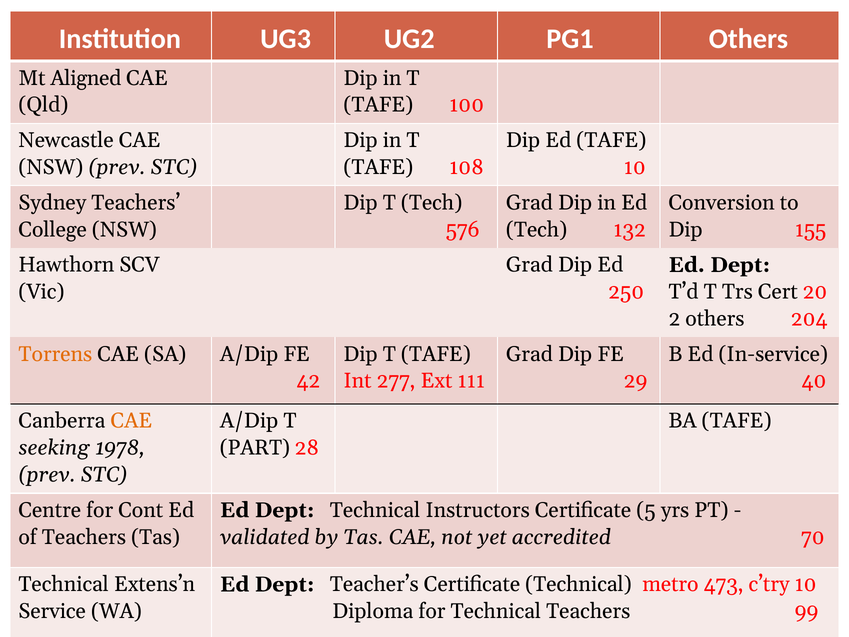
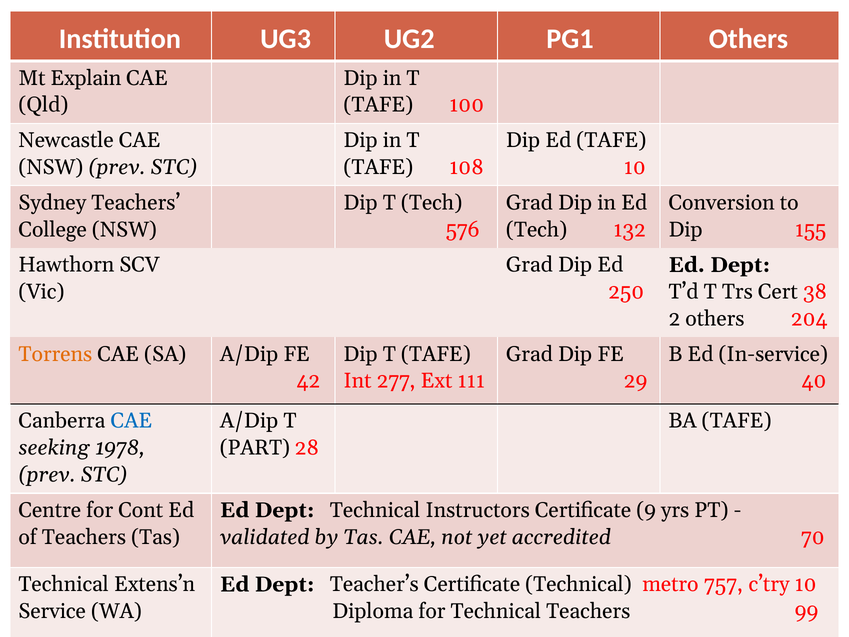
Aligned: Aligned -> Explain (86, 78)
20: 20 -> 38 (815, 292)
CAE colour: orange -> blue (131, 421)
5: 5 -> 9 (646, 510)
473: 473 -> 757 (723, 584)
